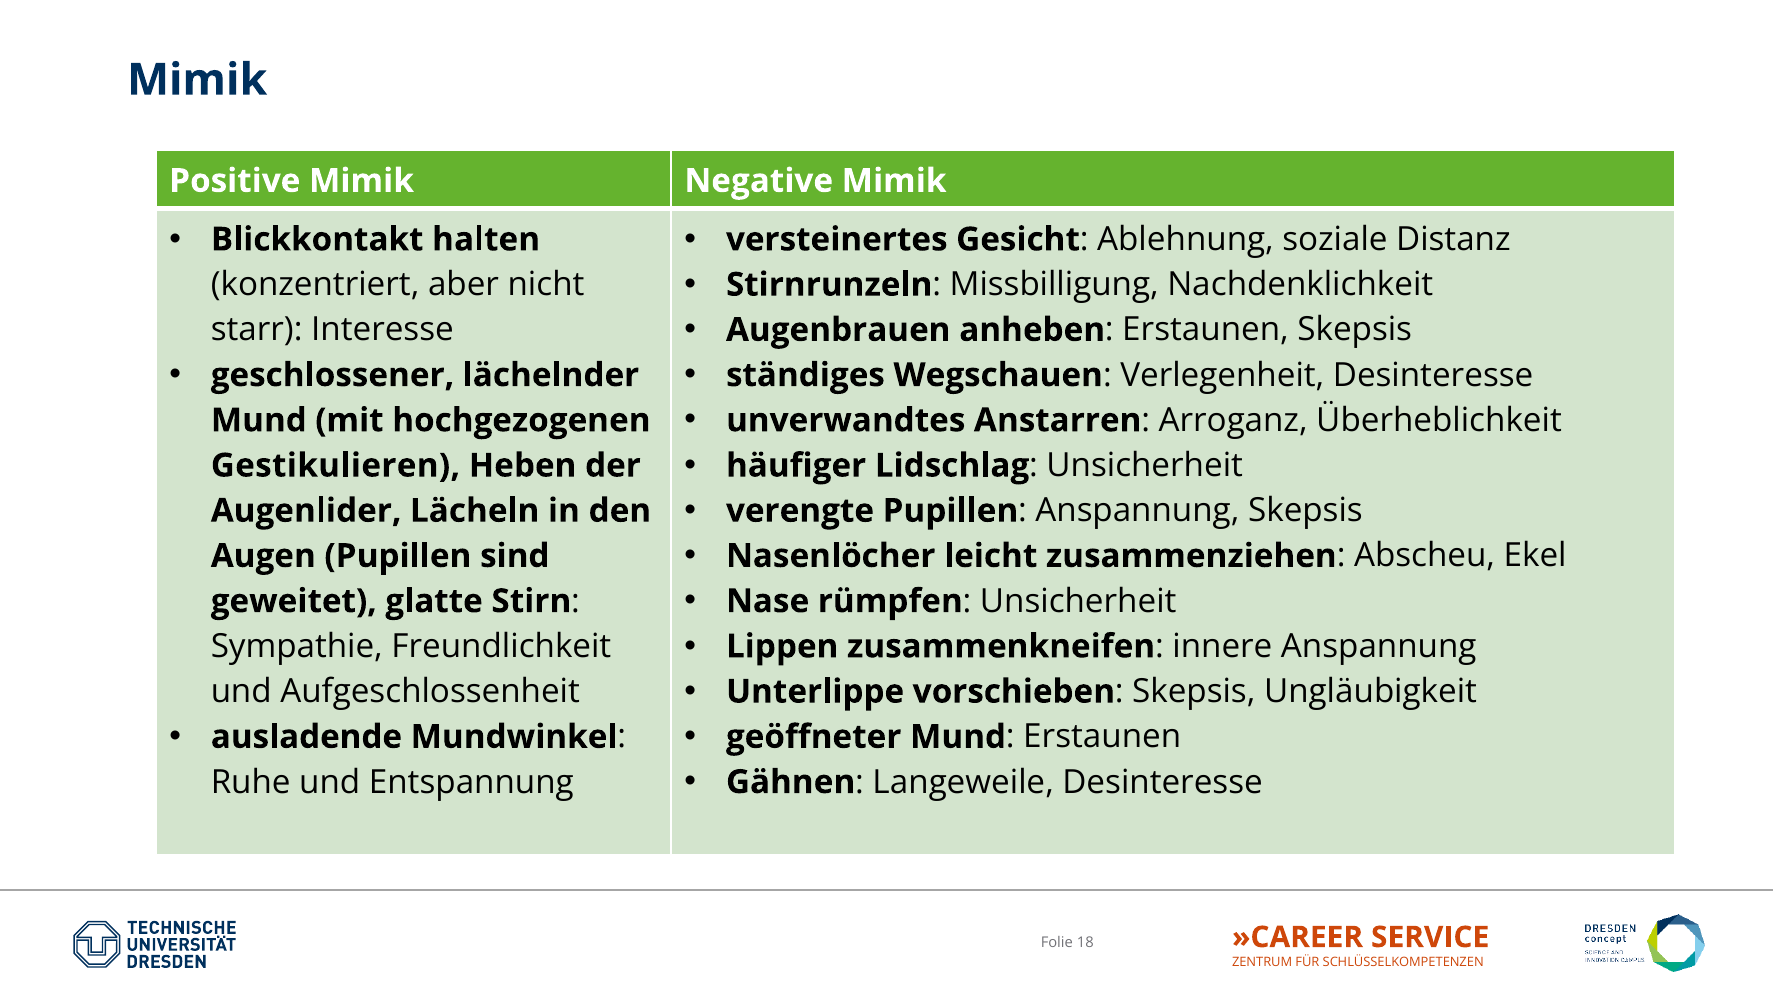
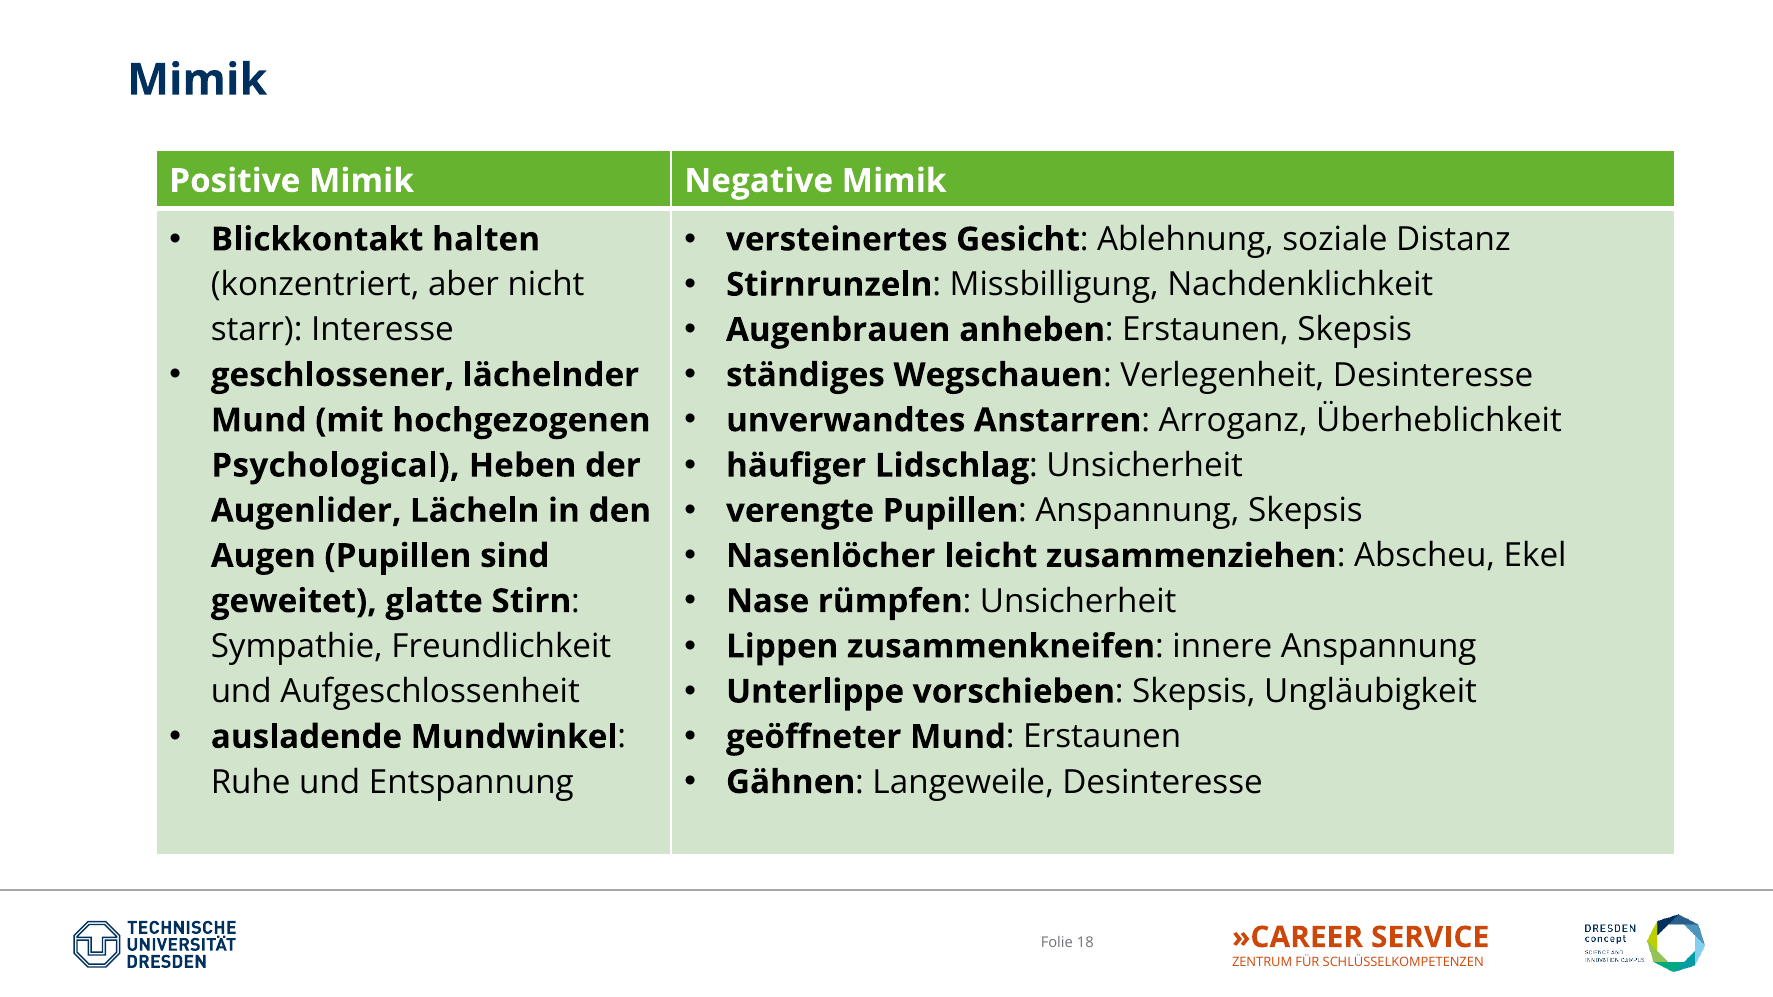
Gestikulieren: Gestikulieren -> Psychological (335, 466)
